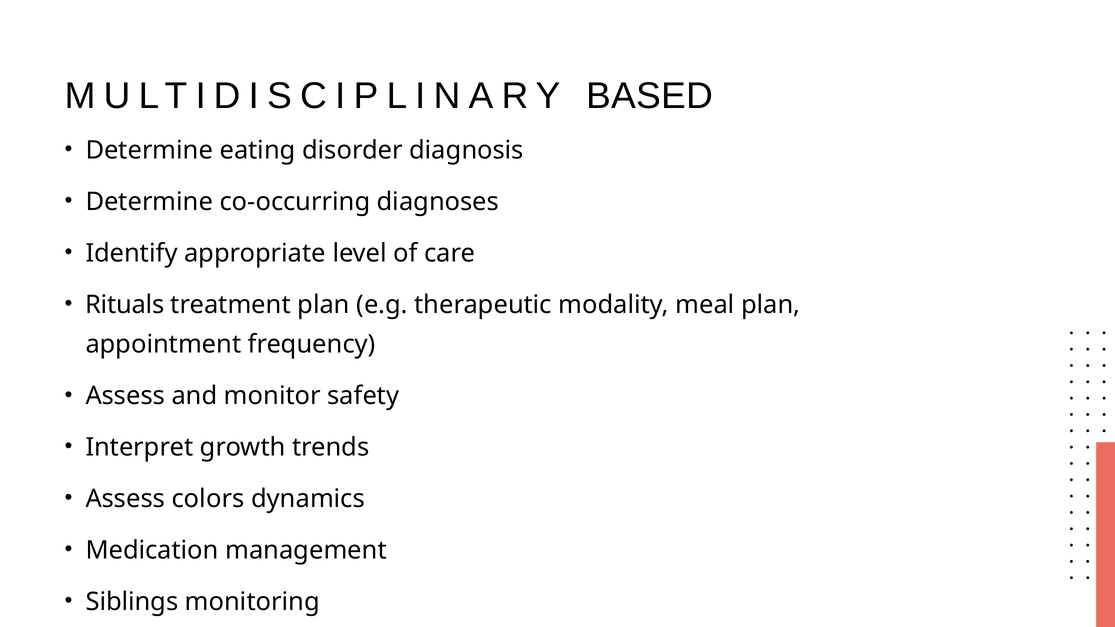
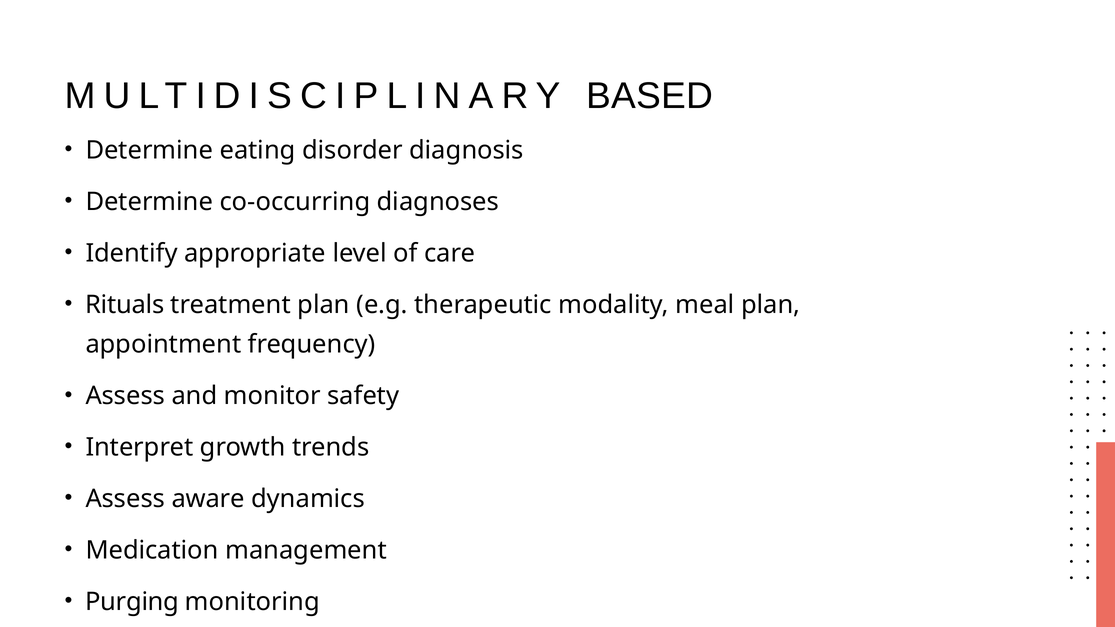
colors: colors -> aware (208, 499)
Siblings: Siblings -> Purging (132, 602)
